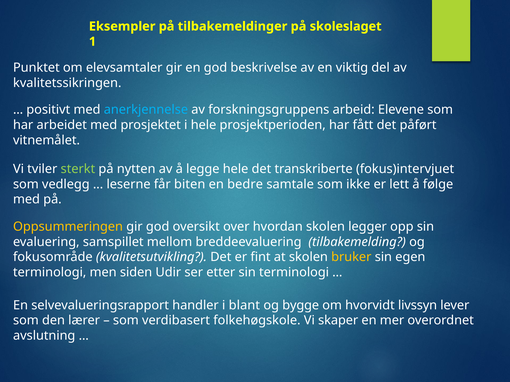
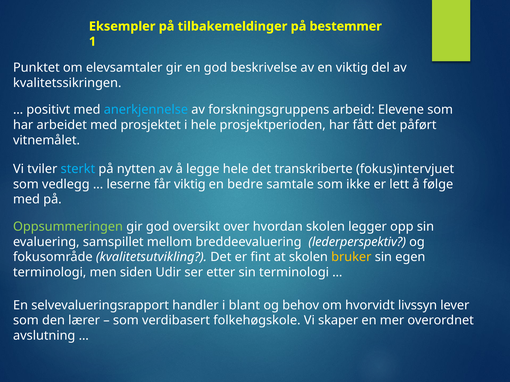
skoleslaget: skoleslaget -> bestemmer (346, 26)
sterkt colour: light green -> light blue (78, 169)
får biten: biten -> viktig (190, 184)
Oppsummeringen colour: yellow -> light green (68, 227)
tilbakemelding: tilbakemelding -> lederperspektiv (357, 242)
bygge: bygge -> behov (301, 306)
